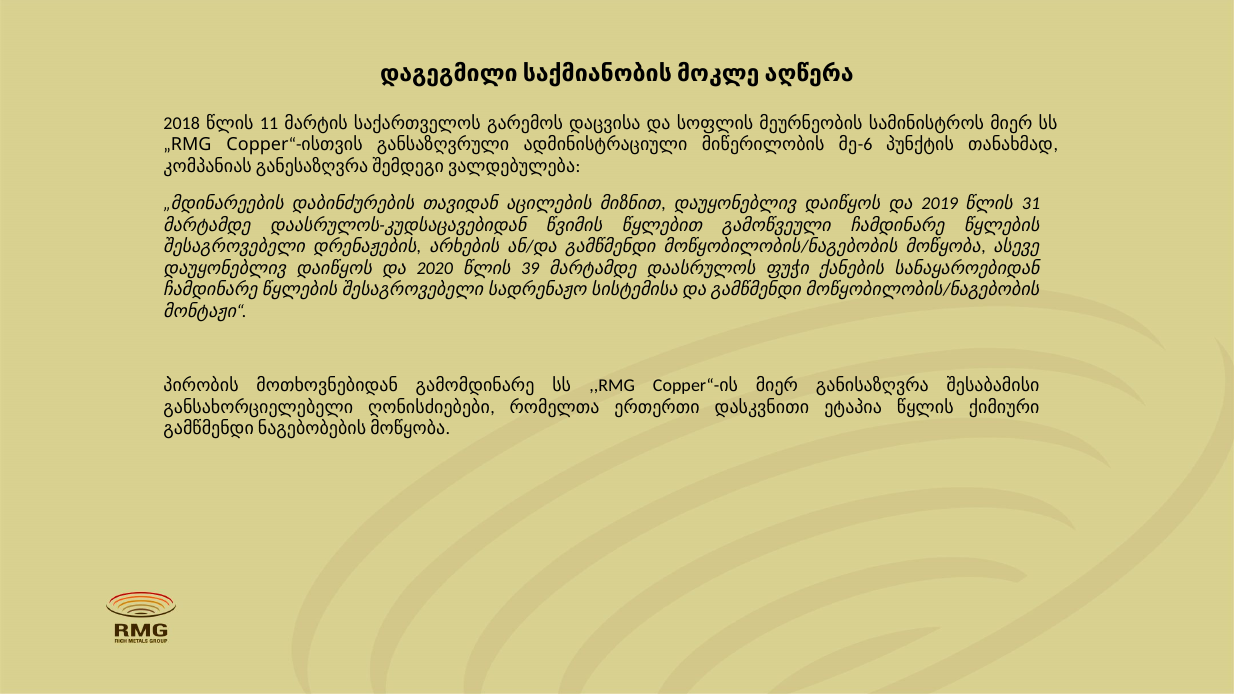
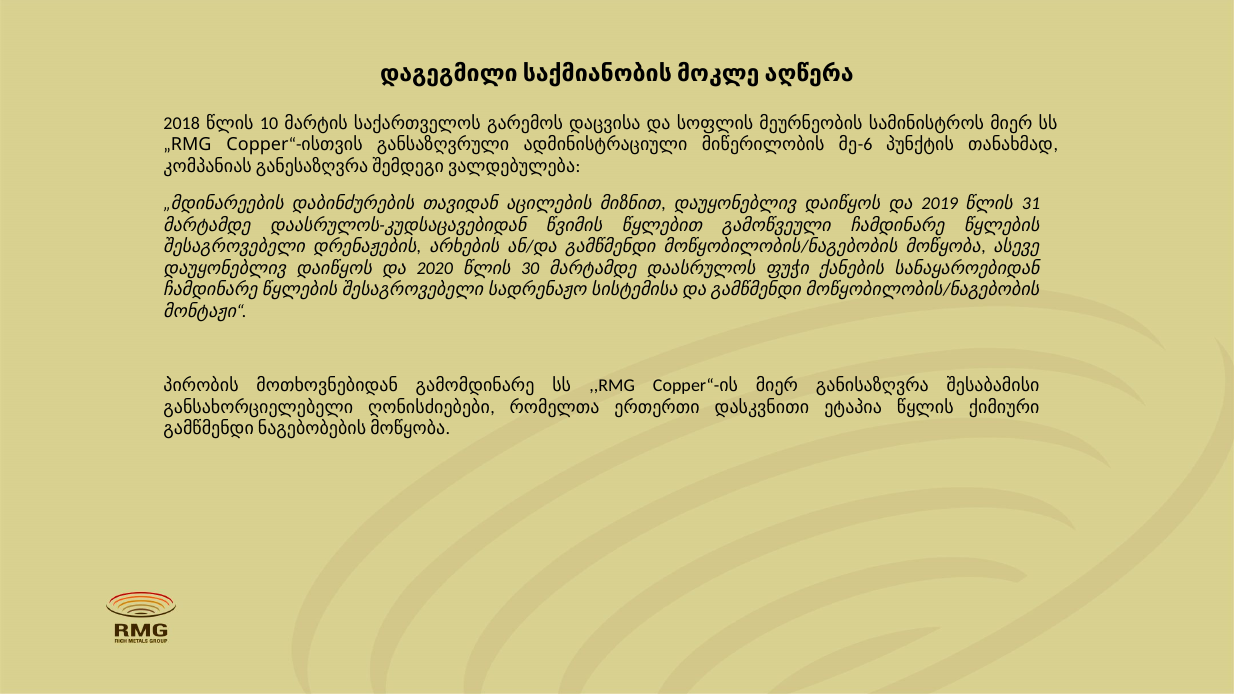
11: 11 -> 10 (269, 123)
39: 39 -> 30 (530, 268)
